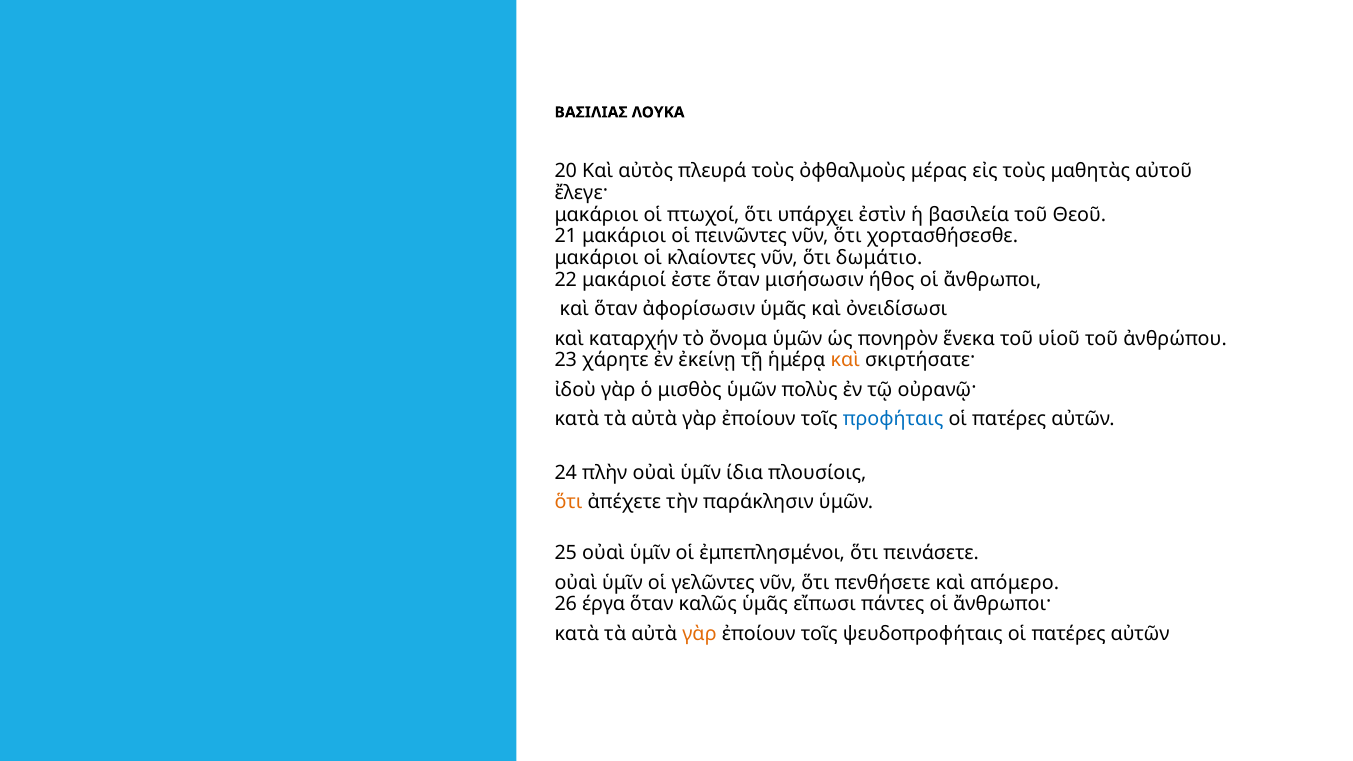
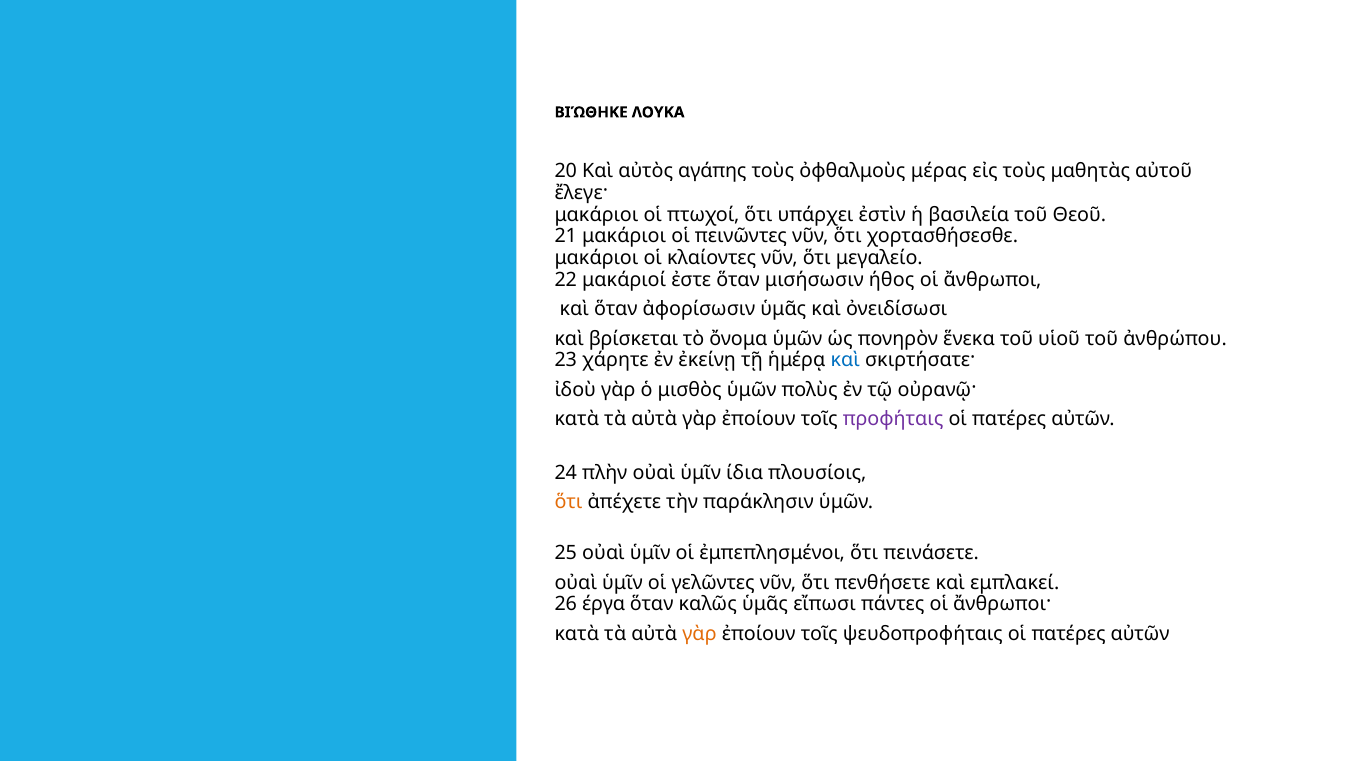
ΒΑΣΙΛΙΑΣ: ΒΑΣΙΛΙΑΣ -> ΒΙΏΘΗΚΕ (591, 112)
πλευρά: πλευρά -> αγάπης (712, 171)
δωμάτιο: δωμάτιο -> μεγαλείο (879, 258)
καταρχήν: καταρχήν -> βρίσκεται (634, 339)
καὶ colour: orange -> blue (845, 361)
προφήταις colour: blue -> purple (893, 419)
απόμερο: απόμερο -> εμπλακεί (1015, 583)
